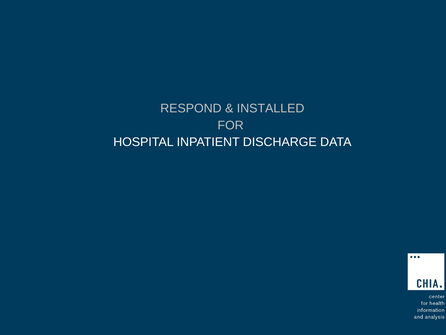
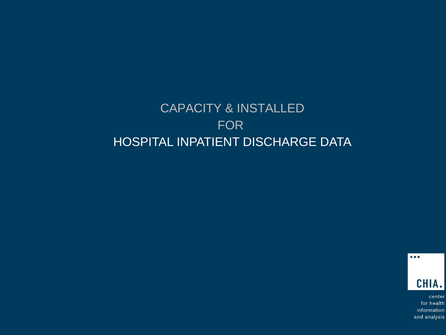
RESPOND: RESPOND -> CAPACITY (191, 108)
